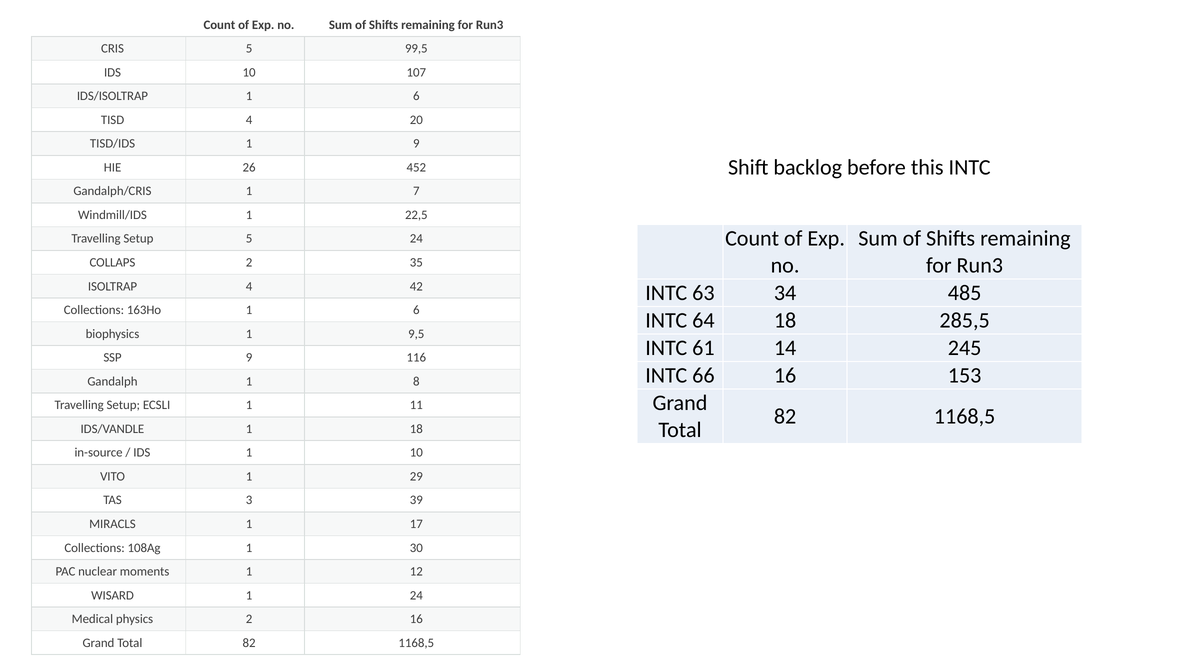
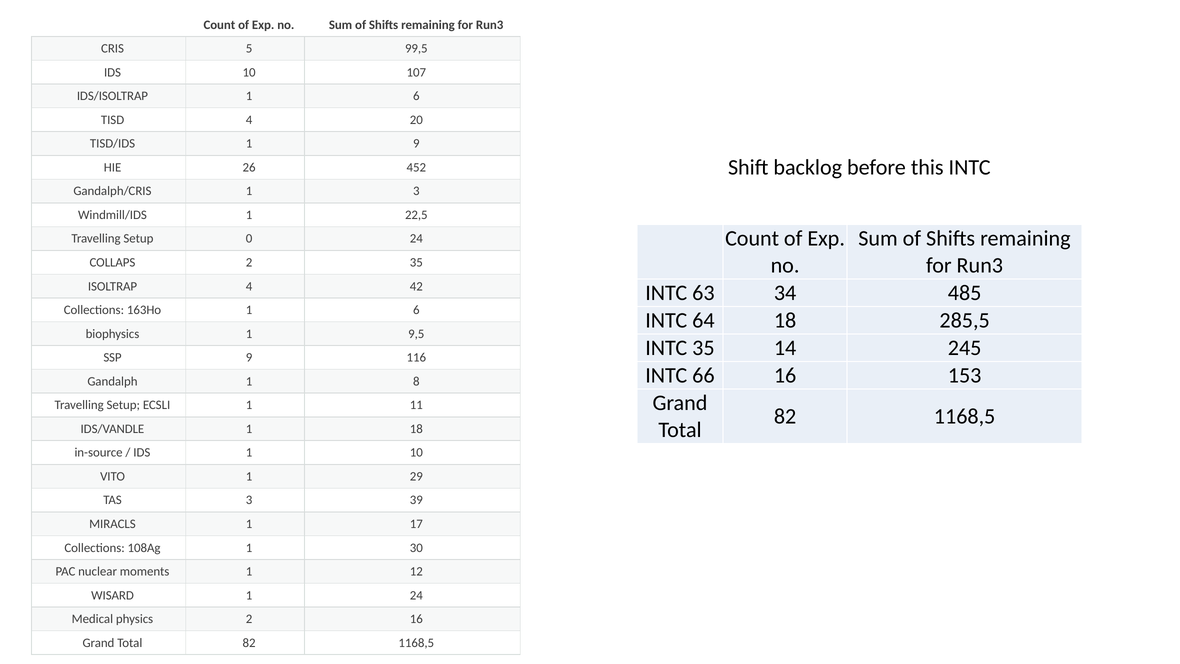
1 7: 7 -> 3 (416, 191)
Setup 5: 5 -> 0 (249, 239)
INTC 61: 61 -> 35 (703, 348)
